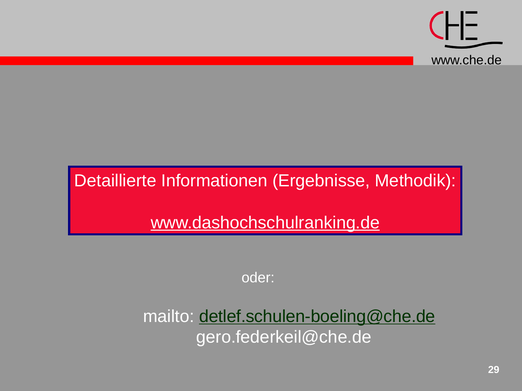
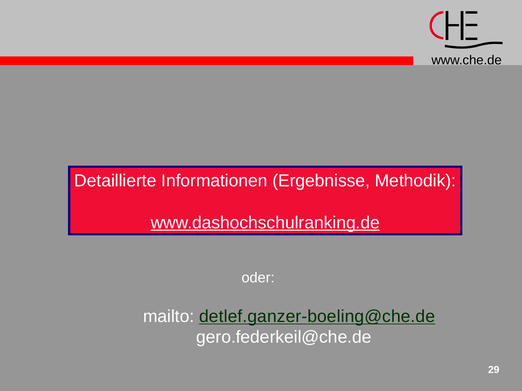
detlef.schulen-boeling@che.de: detlef.schulen-boeling@che.de -> detlef.ganzer-boeling@che.de (317, 317)
